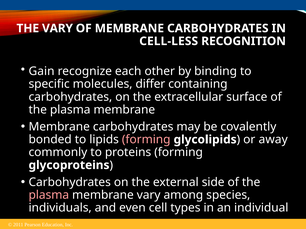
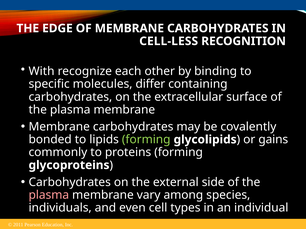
THE VARY: VARY -> EDGE (57, 28)
Gain: Gain -> With (42, 71)
forming colour: pink -> light green (146, 140)
away: away -> gains (273, 140)
